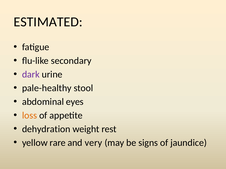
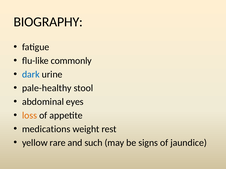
ESTIMATED: ESTIMATED -> BIOGRAPHY (48, 22)
secondary: secondary -> commonly (71, 61)
dark colour: purple -> blue (31, 75)
dehydration: dehydration -> medications (46, 129)
very: very -> such (94, 143)
